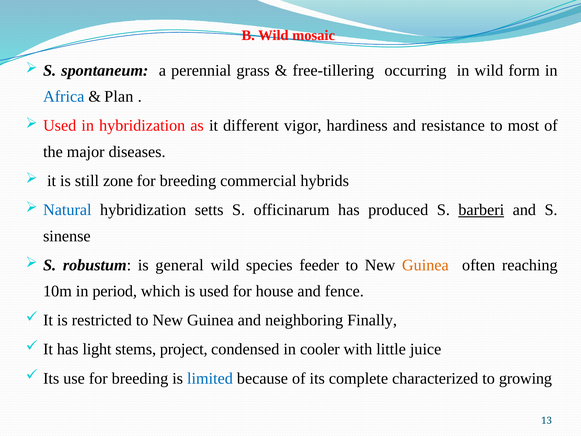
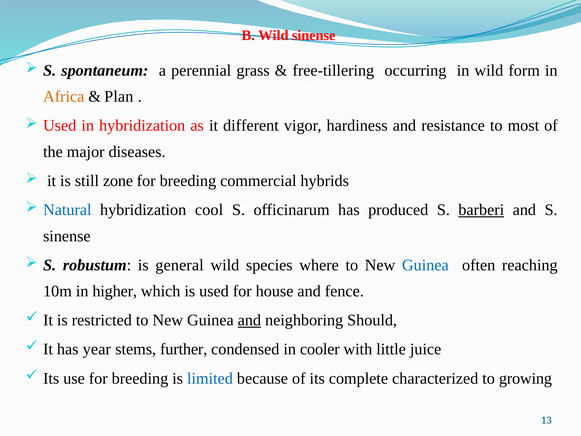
Wild mosaic: mosaic -> sinense (314, 35)
Africa colour: blue -> orange (64, 97)
setts: setts -> cool (209, 210)
feeder: feeder -> where (319, 265)
Guinea colour: orange -> blue (425, 265)
period: period -> higher (115, 291)
and underline: none -> present (249, 320)
Finally: Finally -> Should (372, 320)
light: light -> year (97, 349)
project: project -> further (184, 349)
